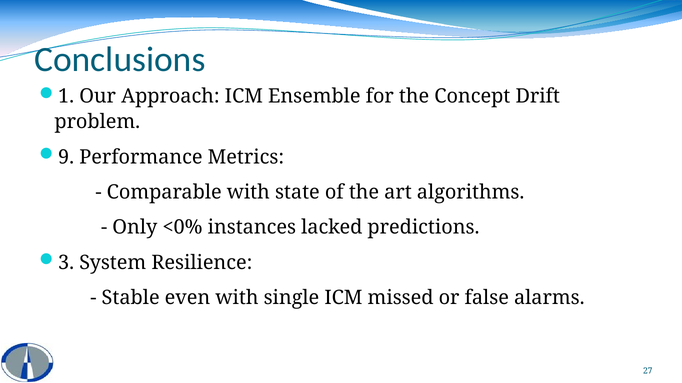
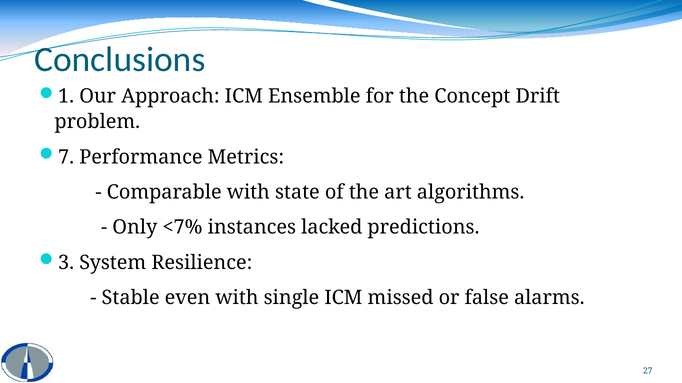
9: 9 -> 7 (66, 157)
<0%: <0% -> <7% (182, 228)
